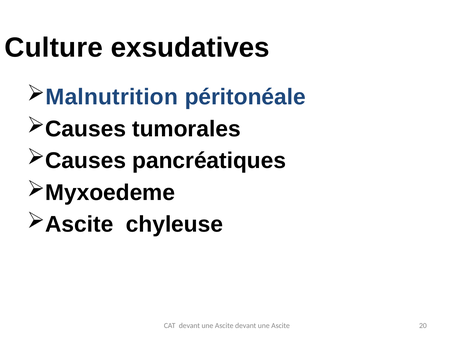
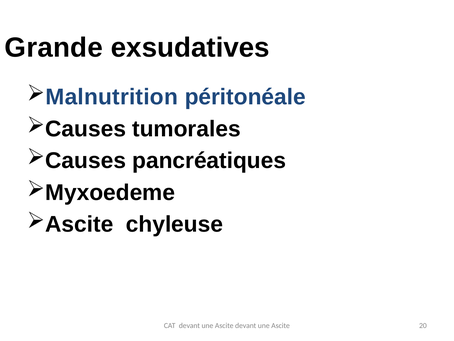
Culture: Culture -> Grande (54, 48)
